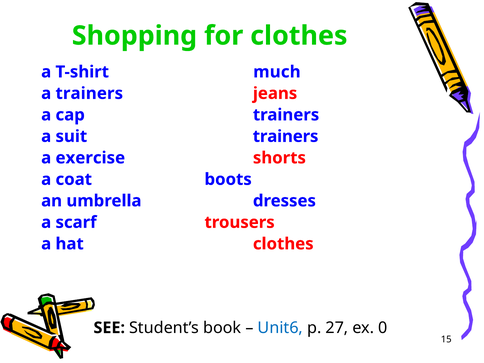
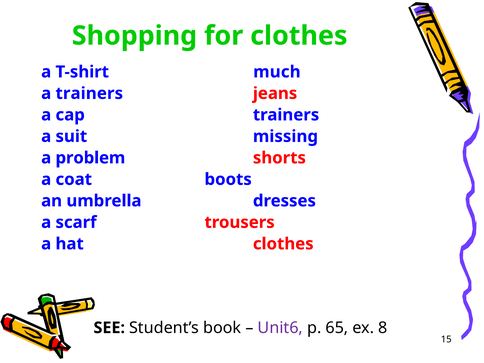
suit trainers: trainers -> missing (285, 136)
exercise: exercise -> problem (90, 158)
Unit6 colour: blue -> purple (280, 328)
27: 27 -> 65 (337, 328)
0: 0 -> 8 (383, 328)
